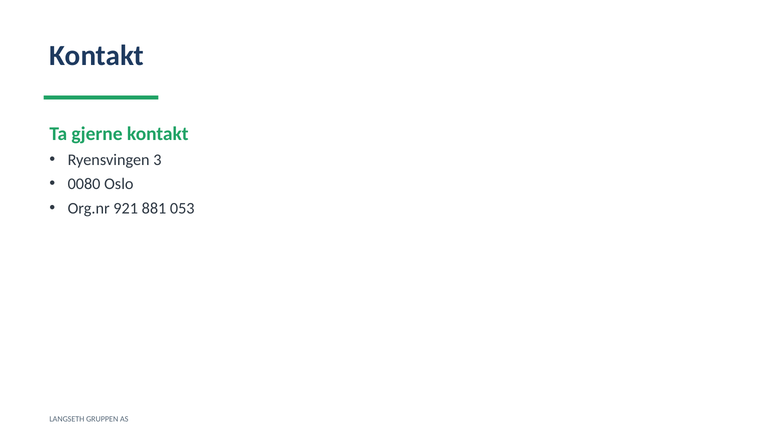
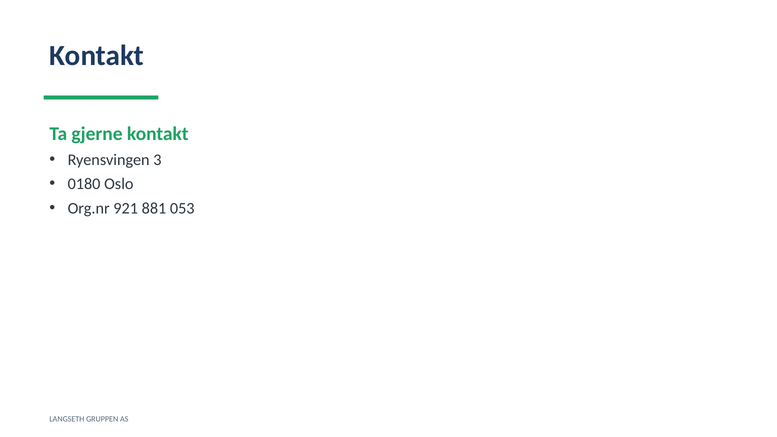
0080: 0080 -> 0180 (84, 184)
